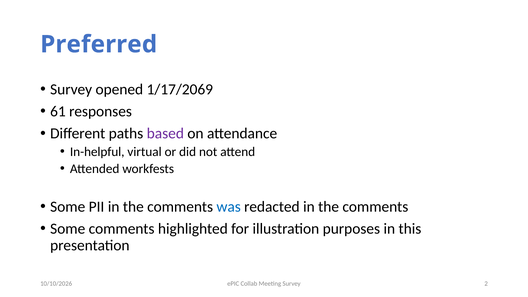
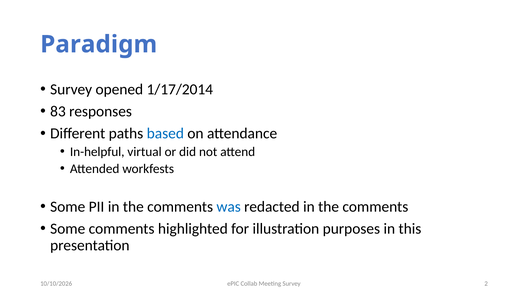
Preferred: Preferred -> Paradigm (99, 44)
1/17/2069: 1/17/2069 -> 1/17/2014 (180, 89)
61: 61 -> 83 (58, 111)
based colour: purple -> blue (165, 134)
